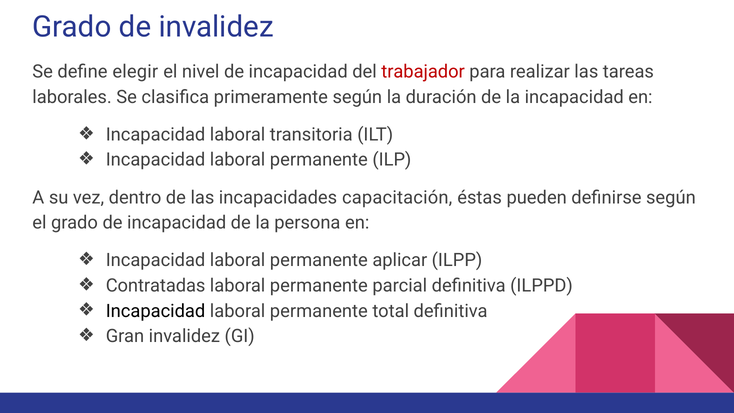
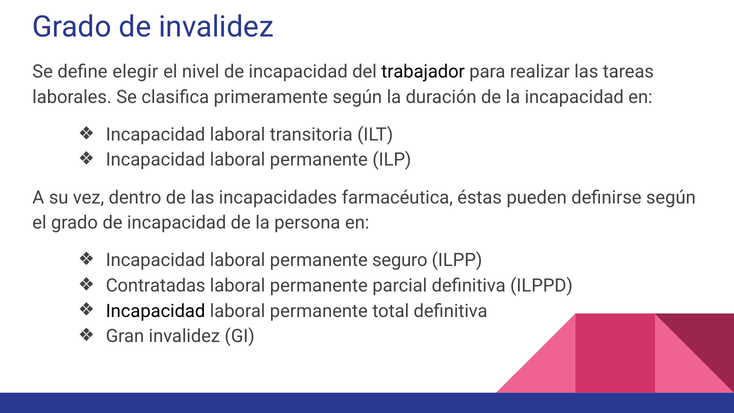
trabajador colour: red -> black (423, 72)
capacitación: capacitación -> farmacéutica (397, 197)
aplicar: aplicar -> seguro (400, 260)
